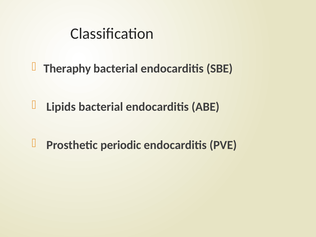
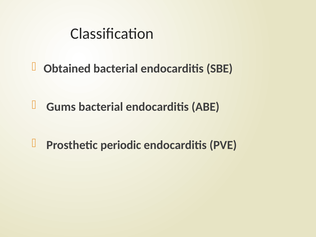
Theraphy: Theraphy -> Obtained (67, 69)
Lipids: Lipids -> Gums (61, 107)
